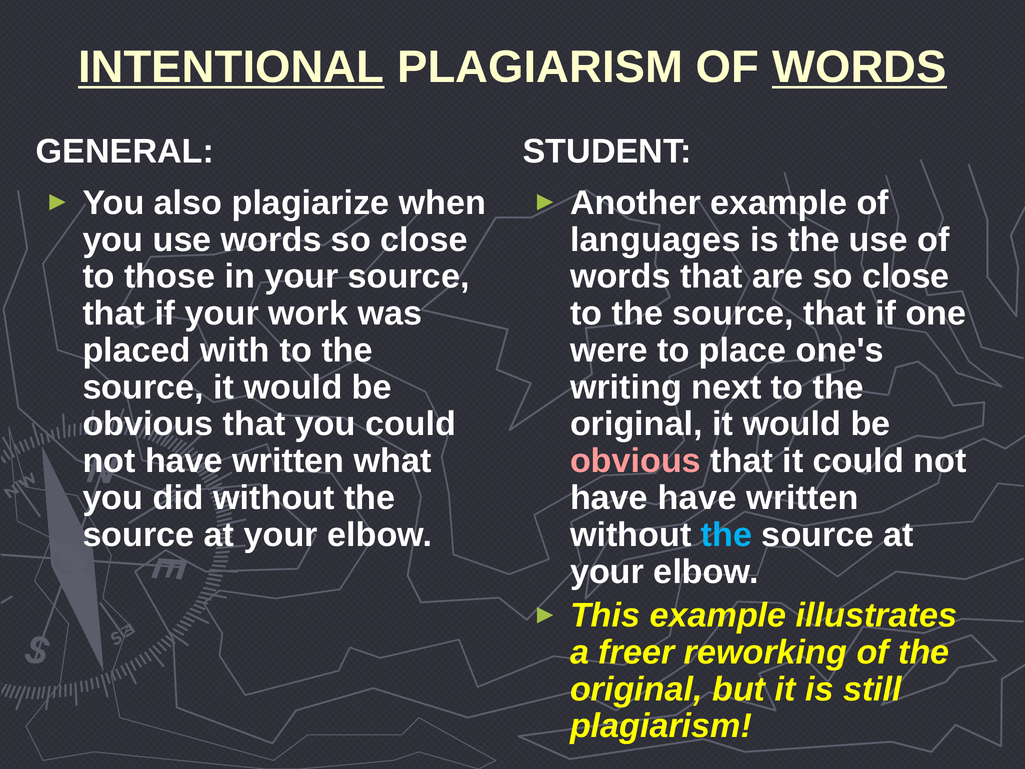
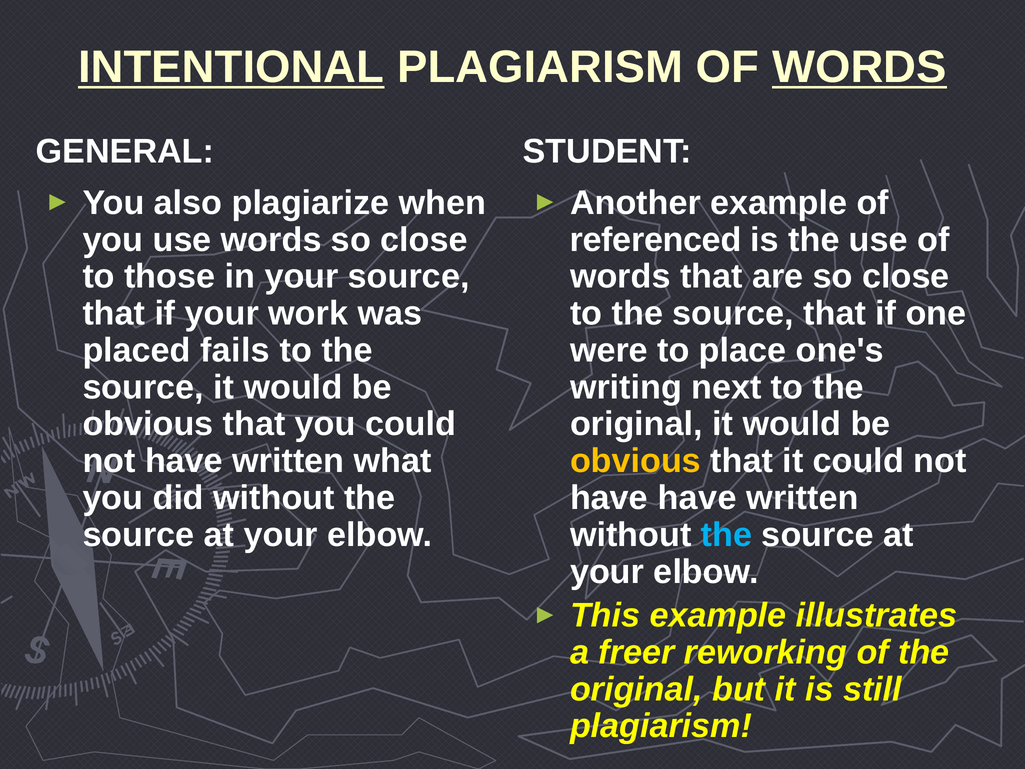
languages: languages -> referenced (656, 240)
with: with -> fails (235, 350)
obvious colour: pink -> yellow (636, 461)
